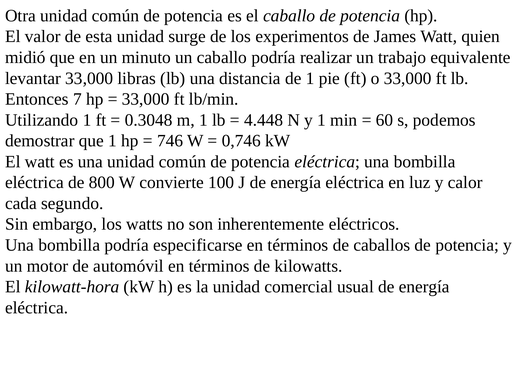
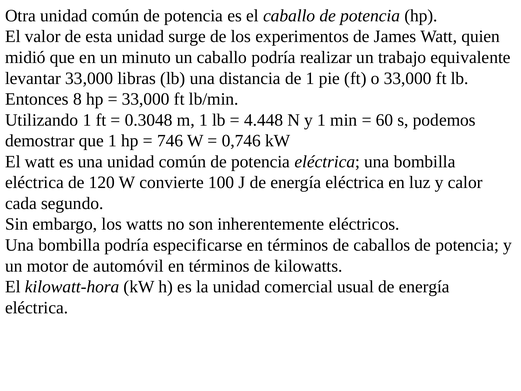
7: 7 -> 8 (77, 99)
800: 800 -> 120 (102, 182)
